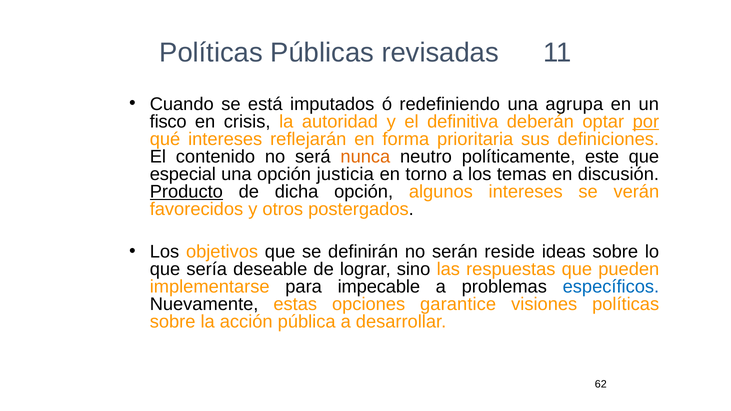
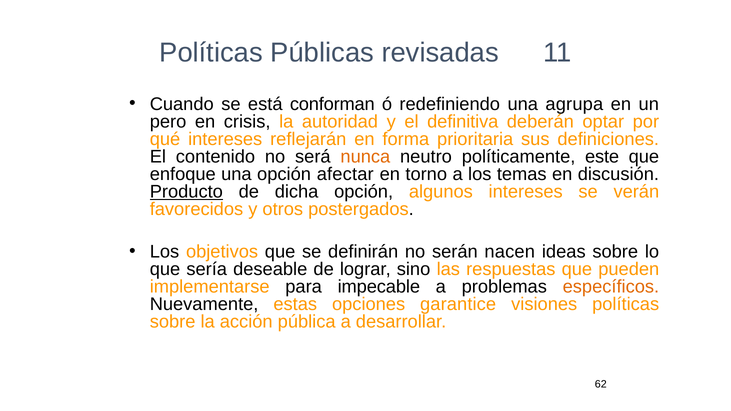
imputados: imputados -> conforman (332, 104)
fisco: fisco -> pero (168, 122)
por underline: present -> none (646, 122)
especial: especial -> enfoque (183, 174)
justicia: justicia -> afectar (345, 174)
reside: reside -> nacen (510, 252)
específicos colour: blue -> orange (611, 287)
